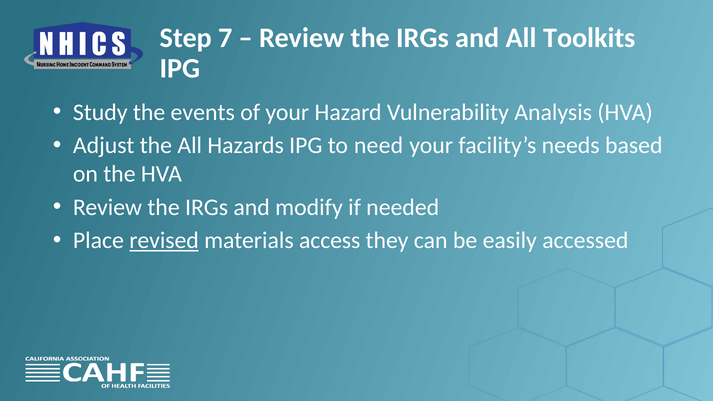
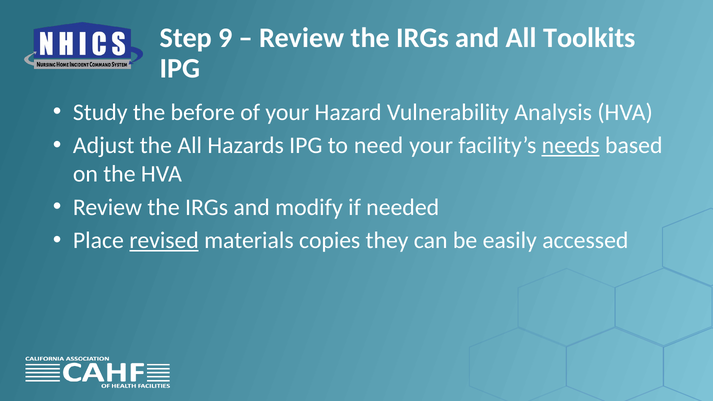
7: 7 -> 9 (225, 38)
events: events -> before (203, 112)
needs underline: none -> present (571, 146)
access: access -> copies (330, 241)
